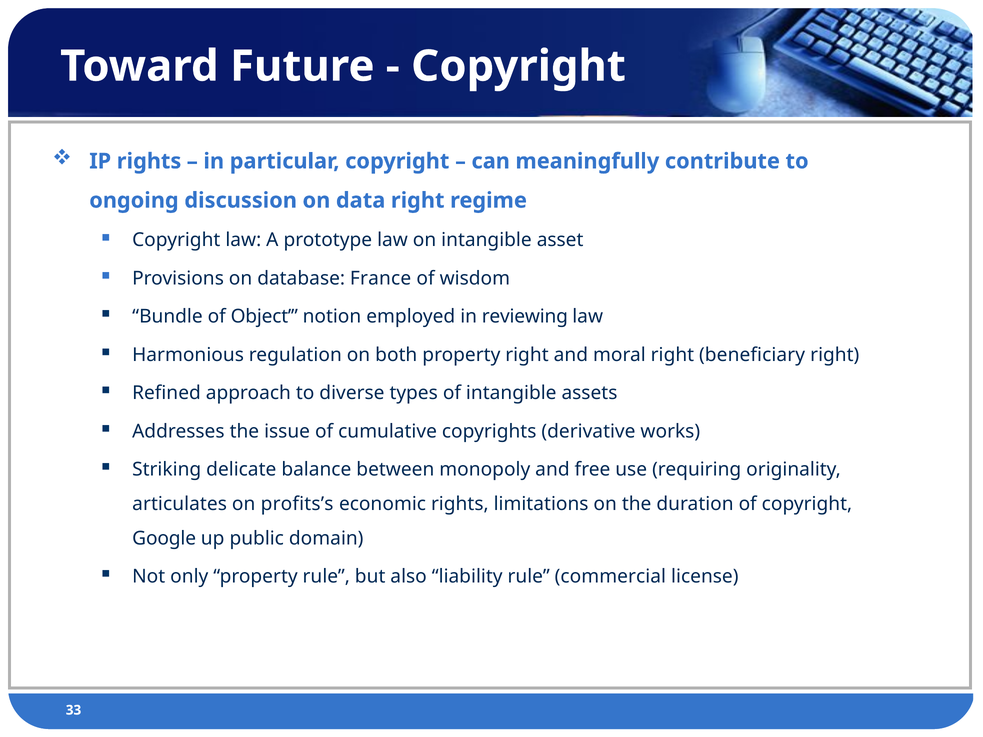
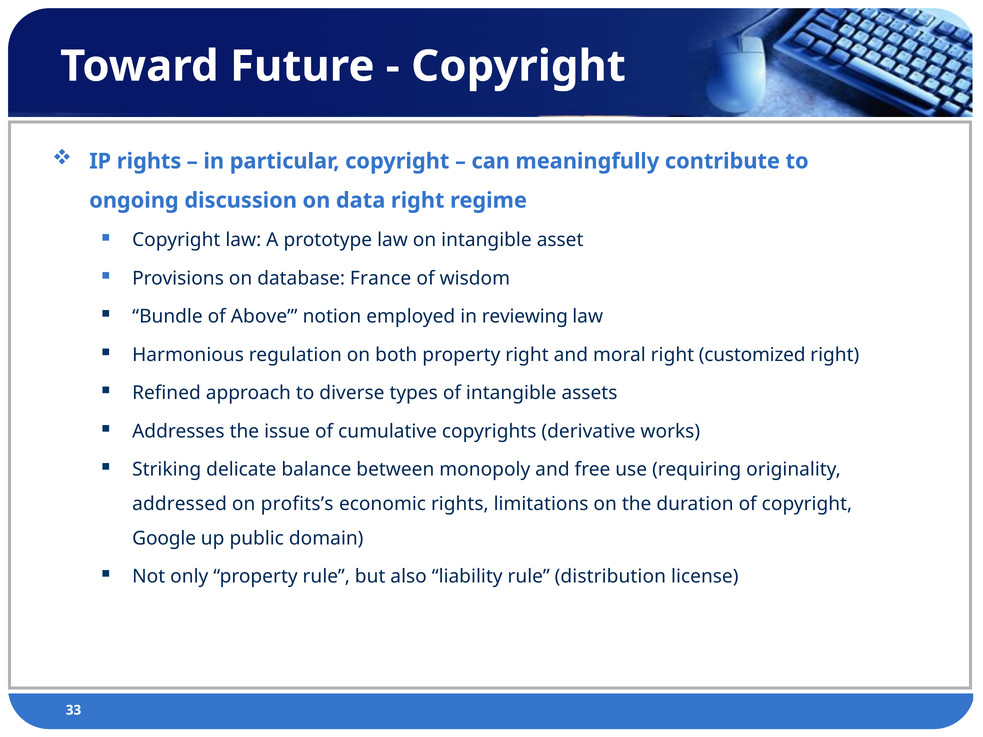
Object: Object -> Above (264, 317)
beneficiary: beneficiary -> customized (752, 355)
articulates: articulates -> addressed (180, 504)
commercial: commercial -> distribution (610, 577)
